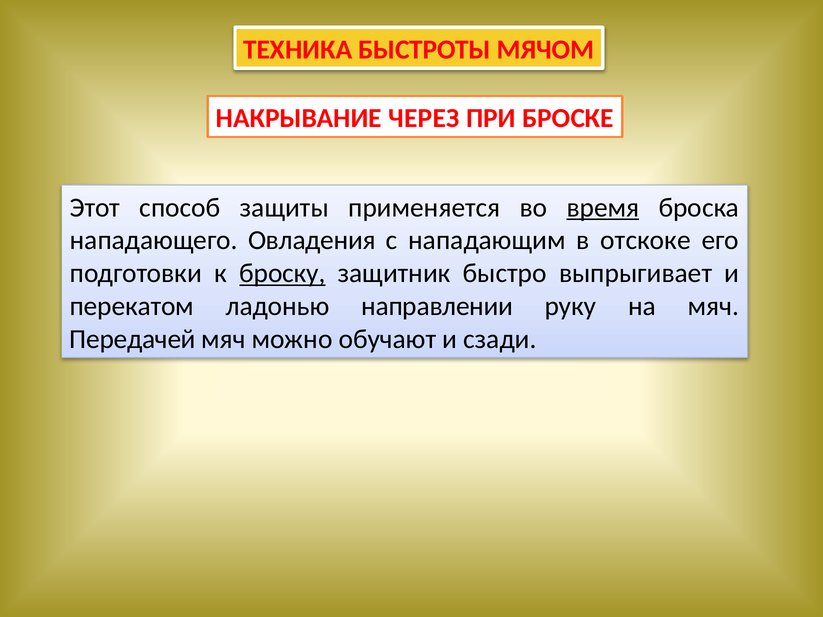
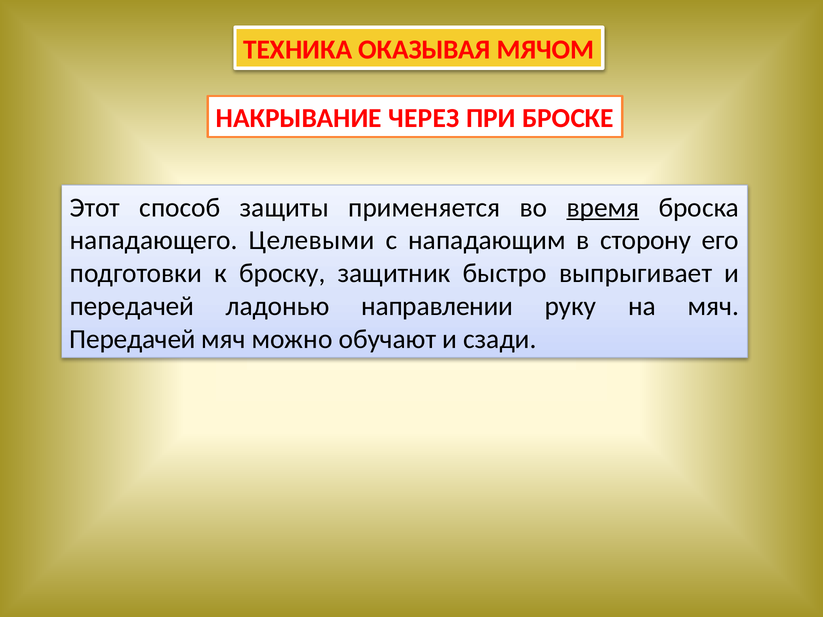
БЫСТРОТЫ: БЫСТРОТЫ -> ОКАЗЫВАЯ (425, 50)
Овладения: Овладения -> Целевыми (312, 241)
отскоке: отскоке -> сторону (646, 241)
броску underline: present -> none (282, 273)
перекатом: перекатом -> передачей (132, 306)
